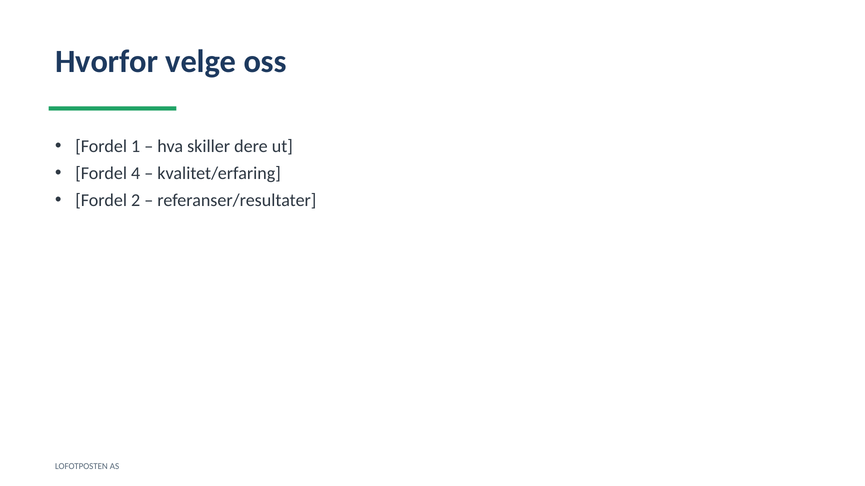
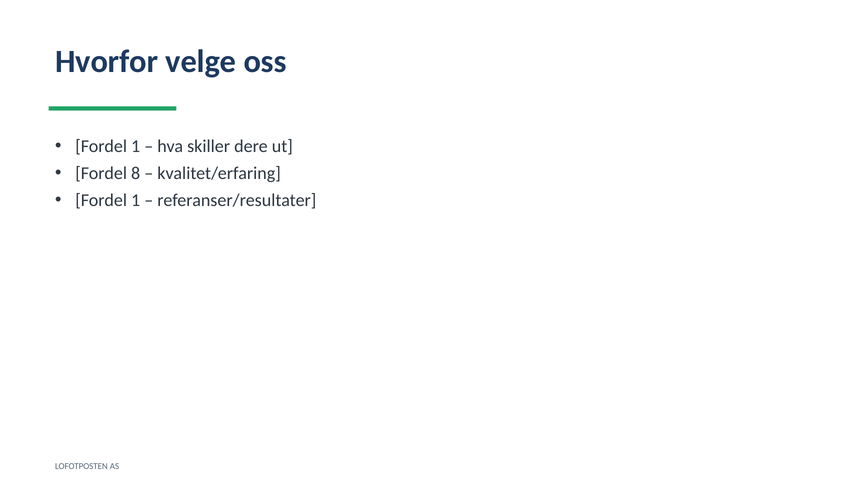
4: 4 -> 8 (136, 174)
2: 2 -> 1 (136, 201)
